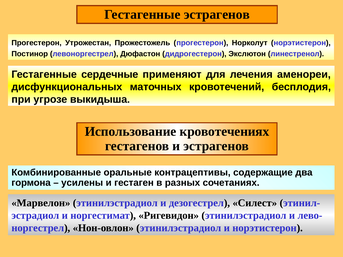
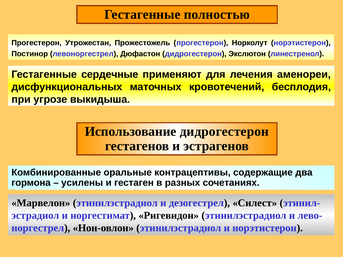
Гестагенные эстрагенов: эстрагенов -> полностью (217, 15)
Использование кровотечениях: кровотечениях -> дидрогестерон (224, 132)
